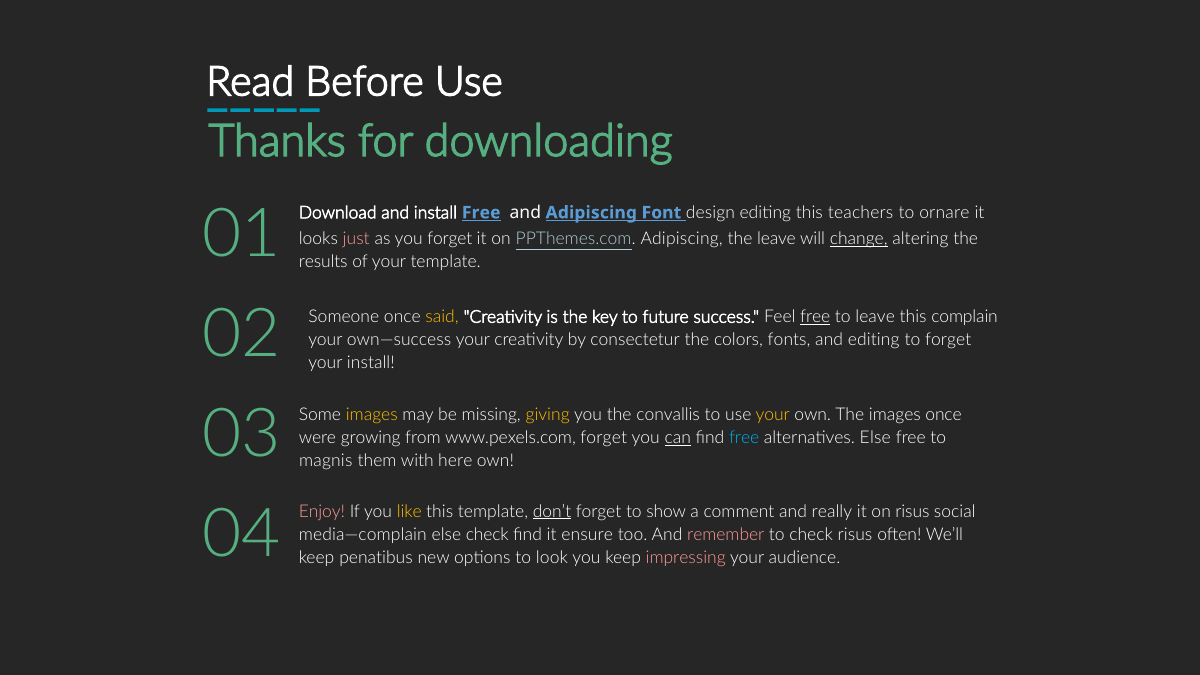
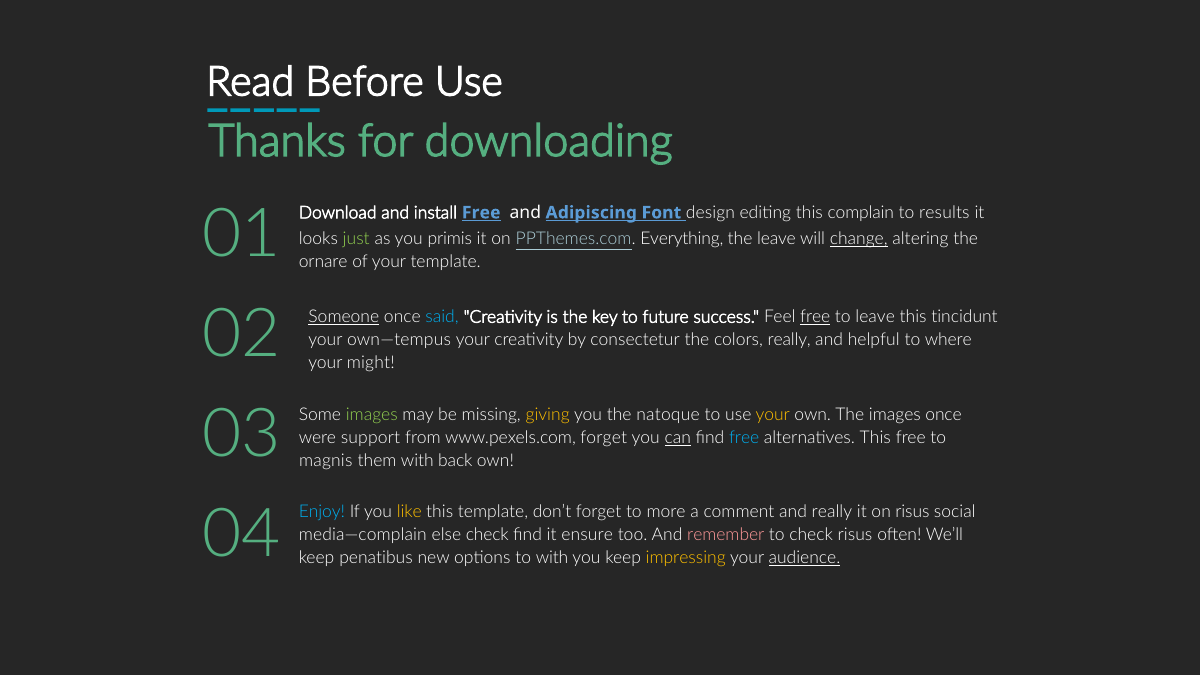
teachers: teachers -> complain (861, 213)
ornare: ornare -> results (944, 213)
just colour: pink -> light green (356, 239)
you forget: forget -> primis (450, 239)
PPThemes.com Adipiscing: Adipiscing -> Everything (682, 239)
results: results -> ornare (323, 262)
Someone underline: none -> present (344, 317)
said colour: yellow -> light blue (442, 317)
complain: complain -> tincidunt (965, 317)
own—success: own—success -> own—tempus (399, 340)
colors fonts: fonts -> really (789, 340)
and editing: editing -> helpful (874, 340)
to forget: forget -> where (948, 340)
your install: install -> might (371, 363)
images colour: yellow -> light green (372, 415)
convallis: convallis -> natoque (668, 415)
growing: growing -> support (370, 438)
alternatives Else: Else -> This (875, 438)
here: here -> back (455, 461)
Enjoy colour: pink -> light blue (322, 511)
don’t underline: present -> none (552, 511)
show: show -> more (666, 511)
to look: look -> with (552, 558)
impressing colour: pink -> yellow (686, 558)
audience underline: none -> present (805, 558)
